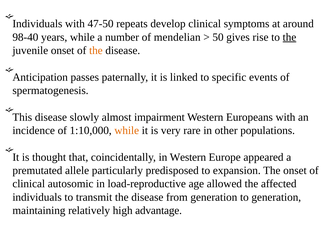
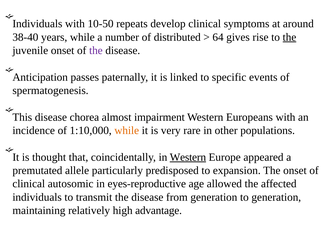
47-50: 47-50 -> 10-50 (101, 24)
98-40: 98-40 -> 38-40 (25, 37)
mendelian: mendelian -> distributed (177, 37)
50: 50 -> 64 (218, 37)
the colour: orange -> purple (96, 50)
slowly: slowly -> chorea (84, 117)
Western underline: none -> present (188, 157)
load-reproductive: load-reproductive -> eyes-reproductive (147, 184)
